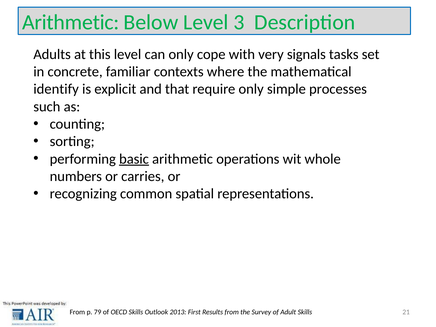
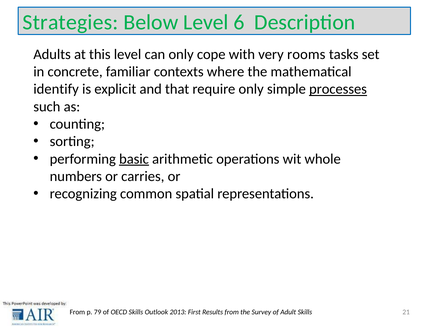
Arithmetic: Arithmetic -> Strategies (70, 22)
3: 3 -> 6 (239, 22)
signals: signals -> rooms (306, 54)
processes underline: none -> present (338, 89)
